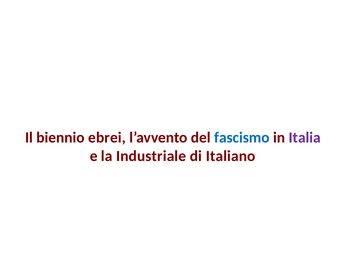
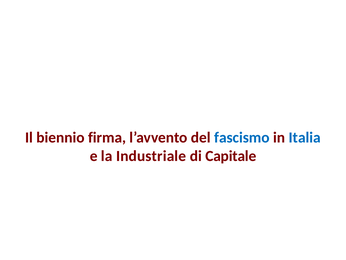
ebrei: ebrei -> firma (107, 137)
Italia colour: purple -> blue (305, 137)
Italiano: Italiano -> Capitale (231, 156)
